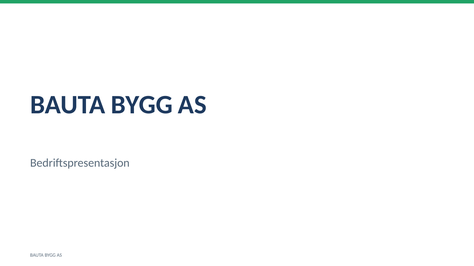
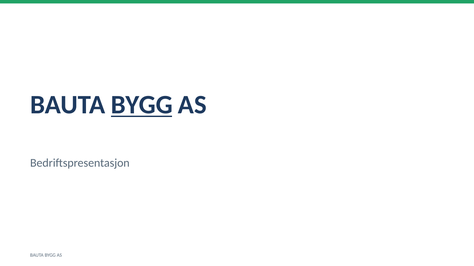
BYGG underline: none -> present (142, 105)
